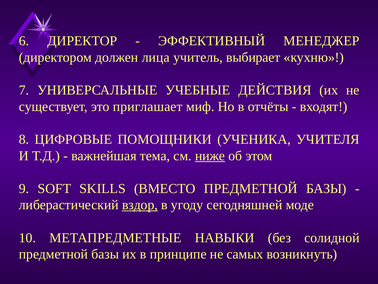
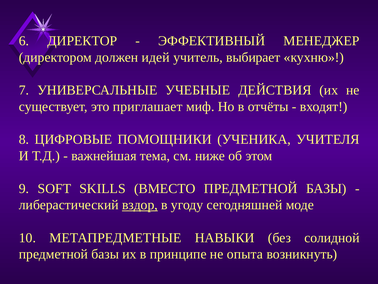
лица: лица -> идей (156, 57)
ниже underline: present -> none (210, 155)
самых: самых -> опыта (245, 254)
